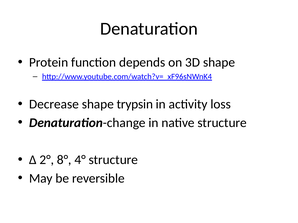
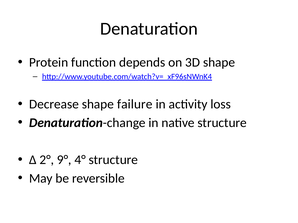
trypsin: trypsin -> failure (135, 104)
8°: 8° -> 9° (64, 160)
